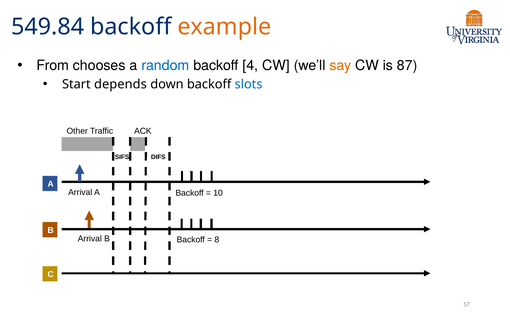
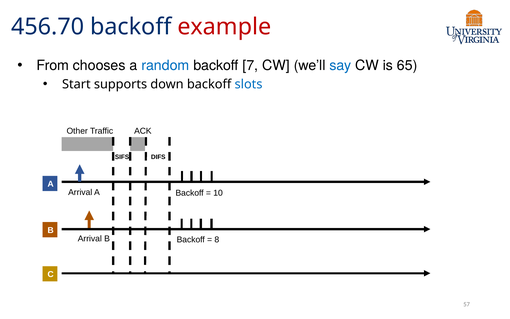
549.84: 549.84 -> 456.70 (48, 27)
example colour: orange -> red (224, 27)
4: 4 -> 7 (250, 66)
say colour: orange -> blue (340, 66)
87: 87 -> 65 (407, 66)
depends: depends -> supports (121, 84)
